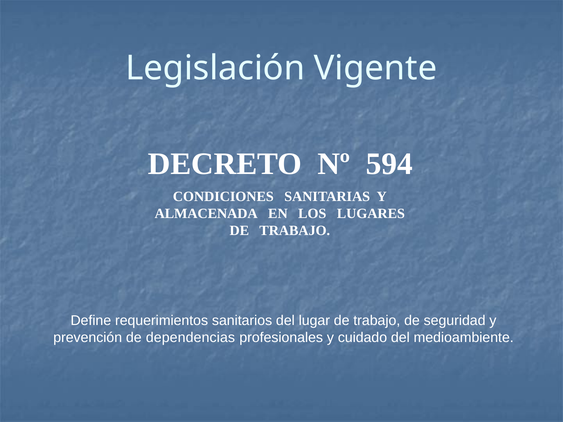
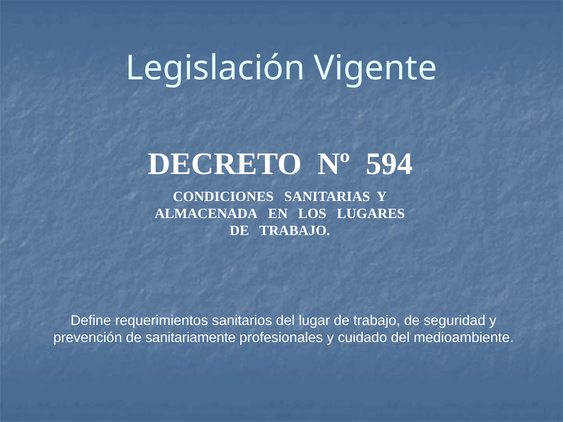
dependencias: dependencias -> sanitariamente (191, 338)
